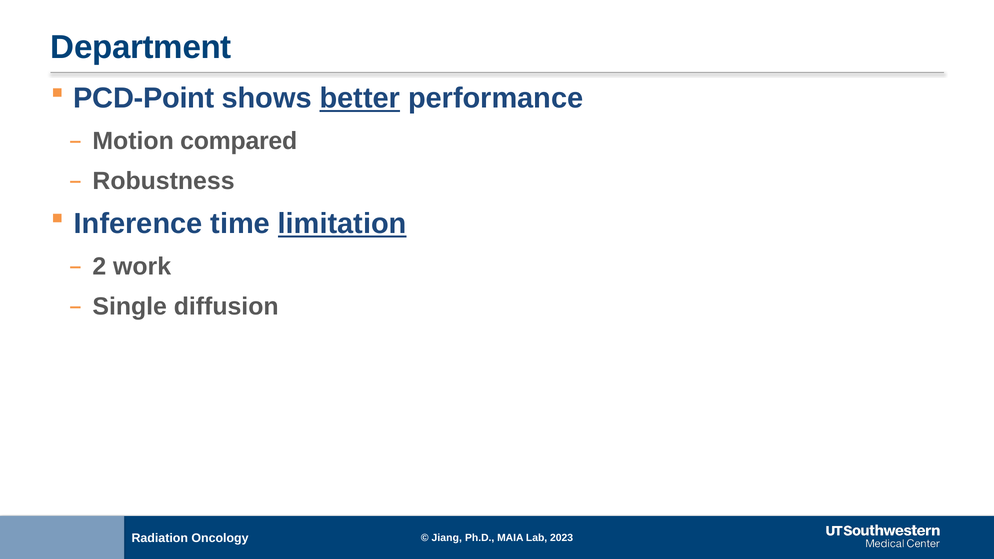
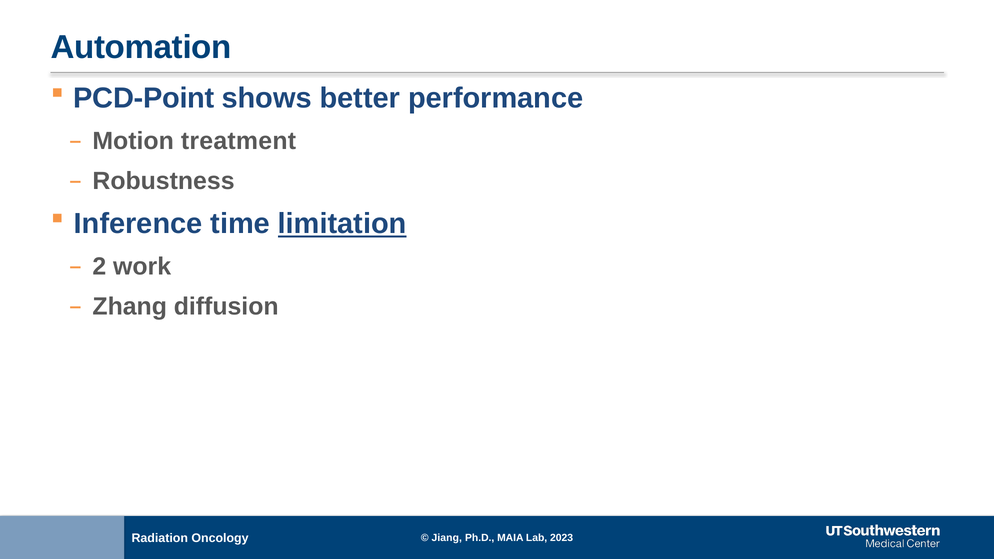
Department: Department -> Automation (141, 47)
better underline: present -> none (360, 98)
compared: compared -> treatment (238, 141)
Single: Single -> Zhang (130, 307)
